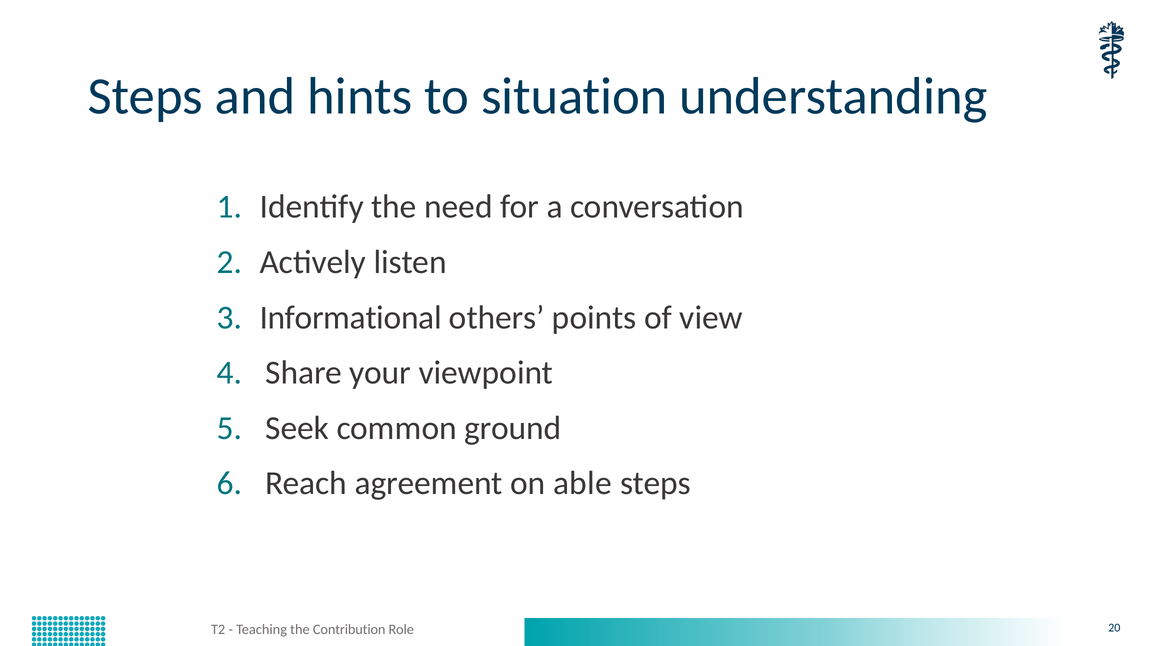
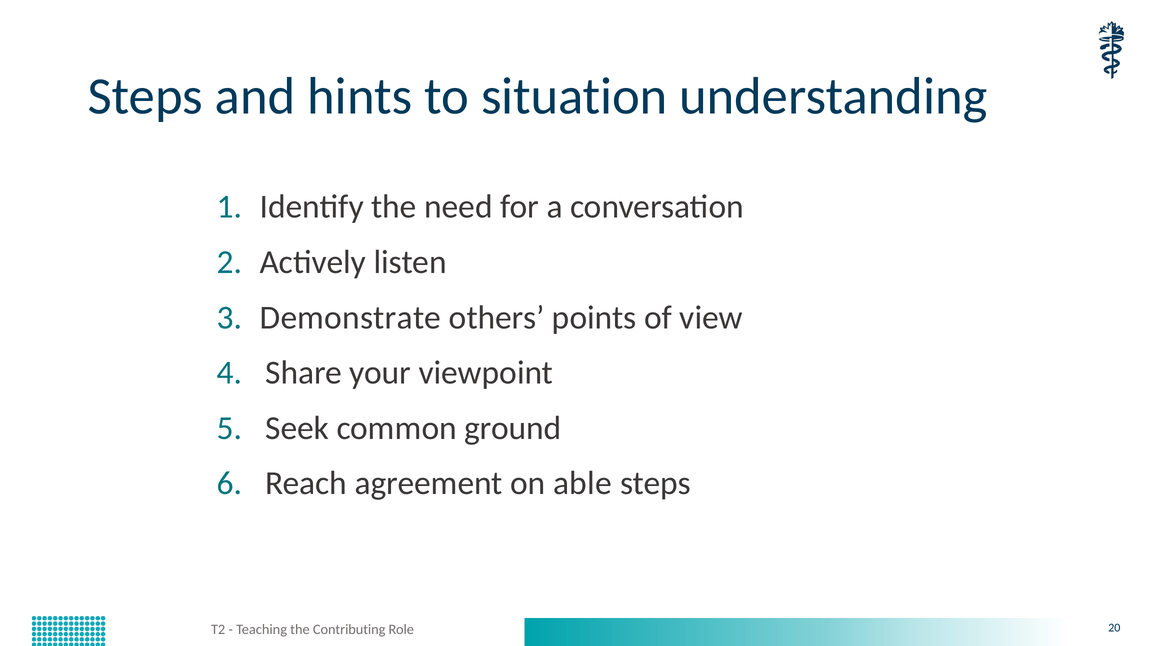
Informational: Informational -> Demonstrate (350, 318)
Contribution: Contribution -> Contributing (349, 630)
